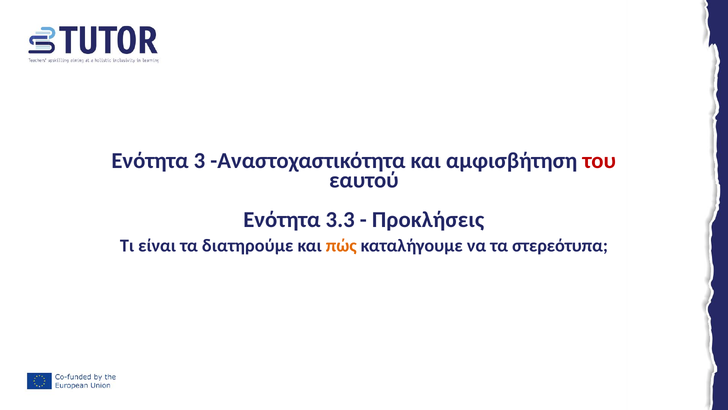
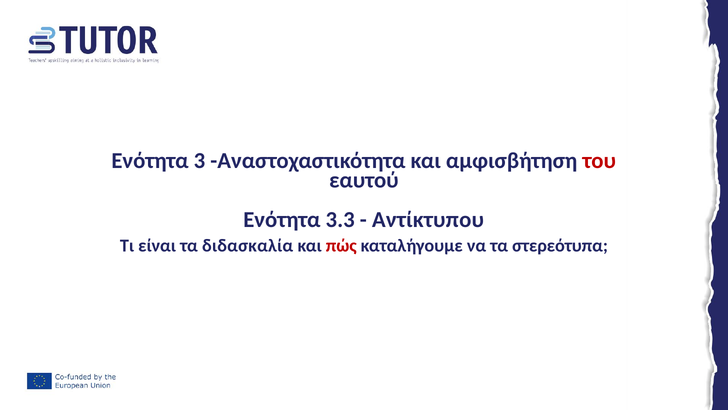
Προκλήσεις: Προκλήσεις -> Αντίκτυπου (428, 219)
διατηρούμε: διατηρούμε -> διδασκαλία (248, 245)
πώς colour: orange -> red (341, 245)
